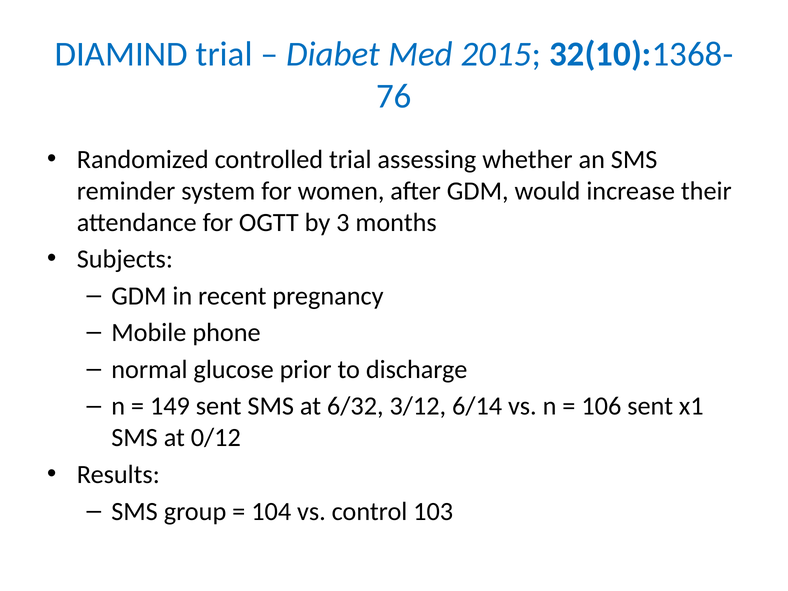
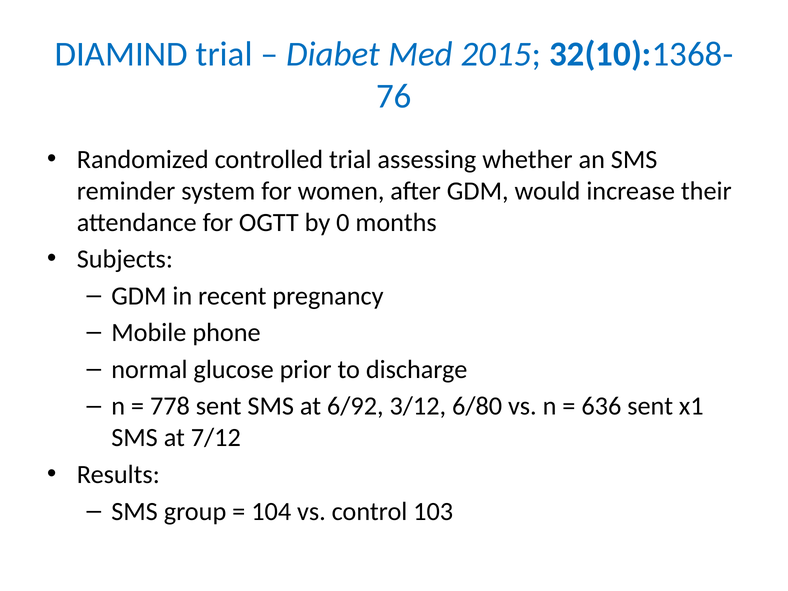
3: 3 -> 0 (343, 222)
149: 149 -> 778 (170, 406)
6/32: 6/32 -> 6/92 (355, 406)
6/14: 6/14 -> 6/80 (477, 406)
106: 106 -> 636 (601, 406)
0/12: 0/12 -> 7/12 (216, 438)
